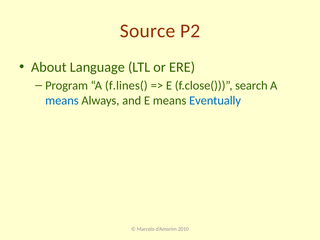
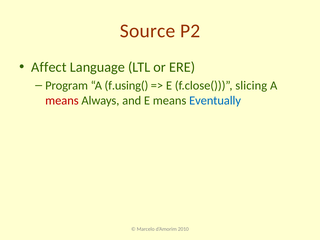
About: About -> Affect (49, 67)
f.lines(: f.lines( -> f.using( (126, 86)
search: search -> slicing (251, 86)
means colour: blue -> red (62, 100)
